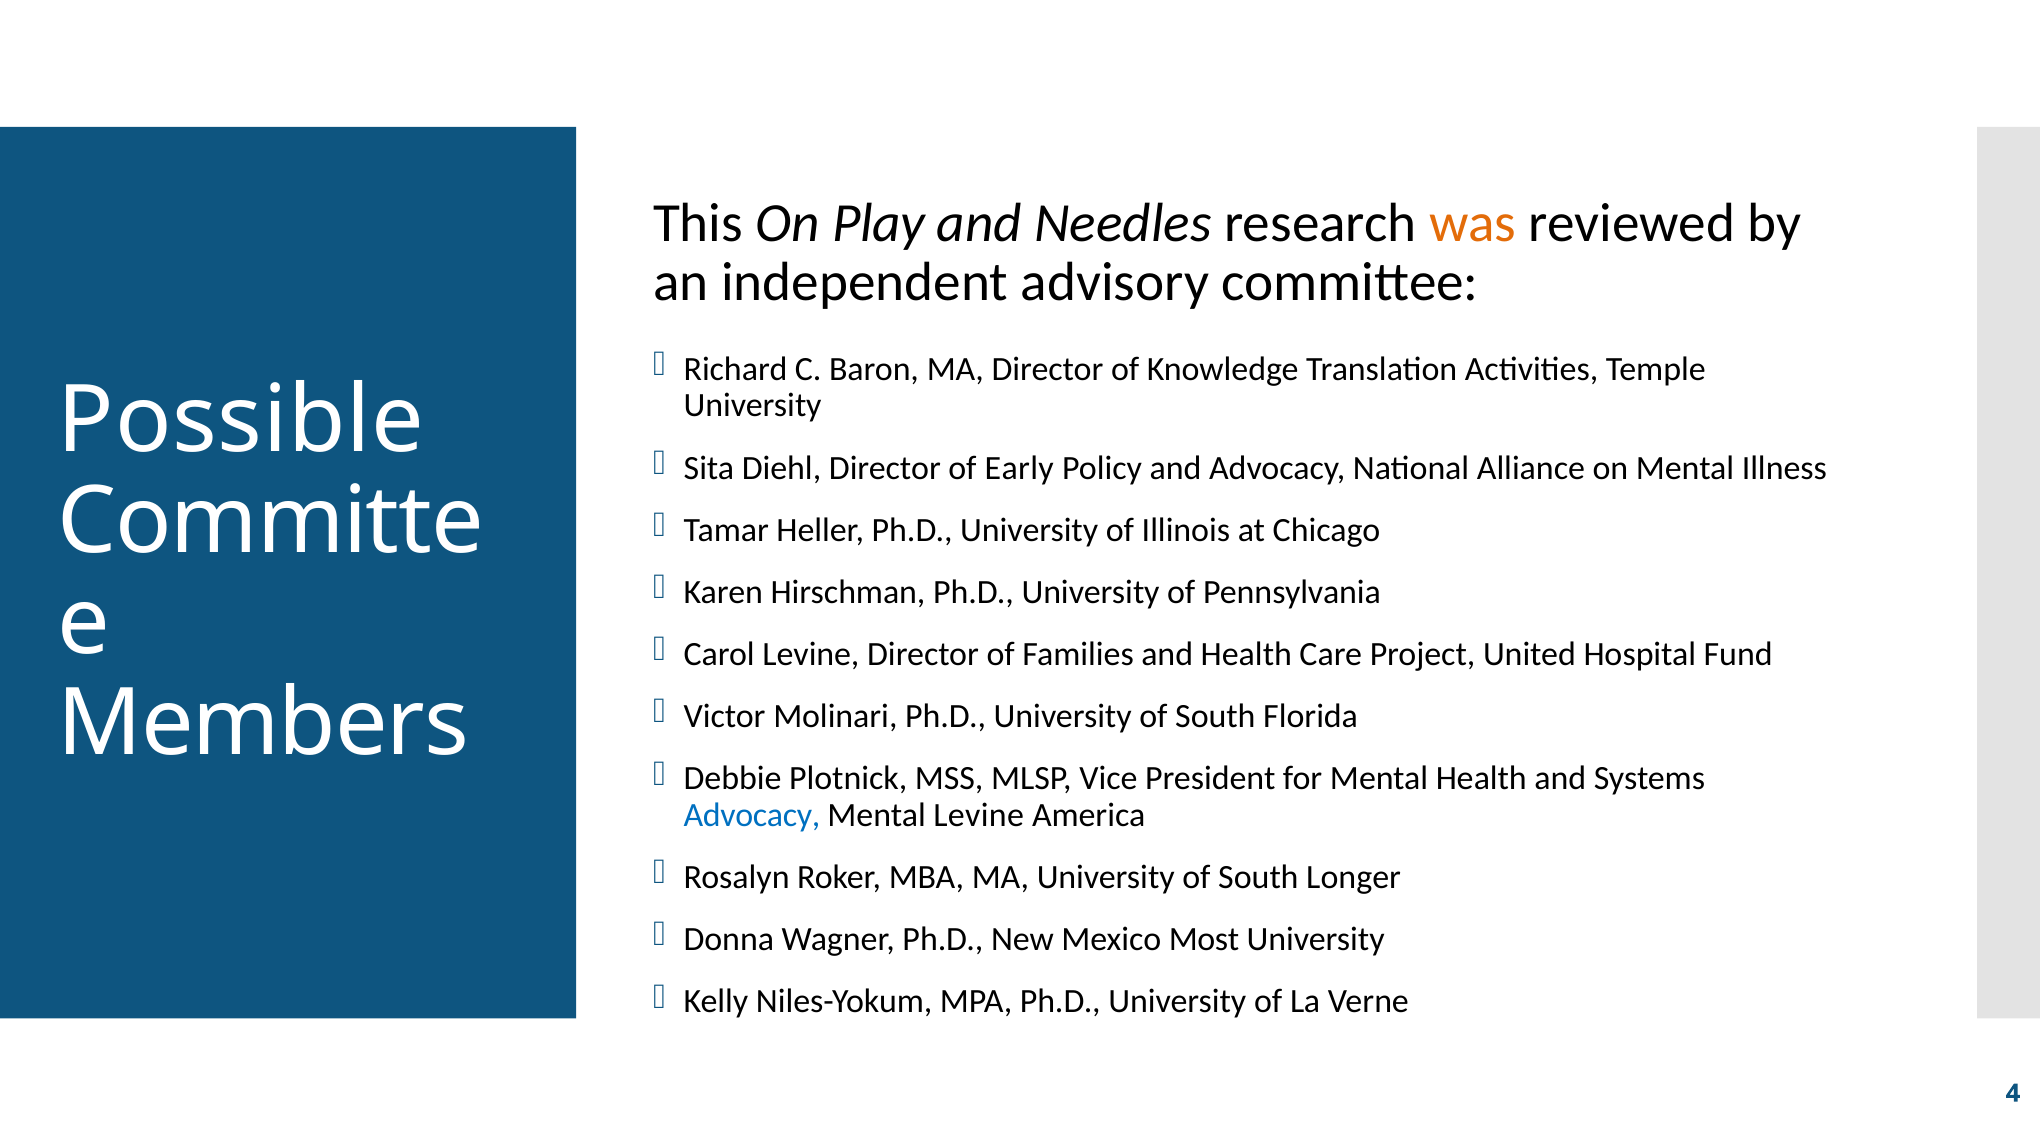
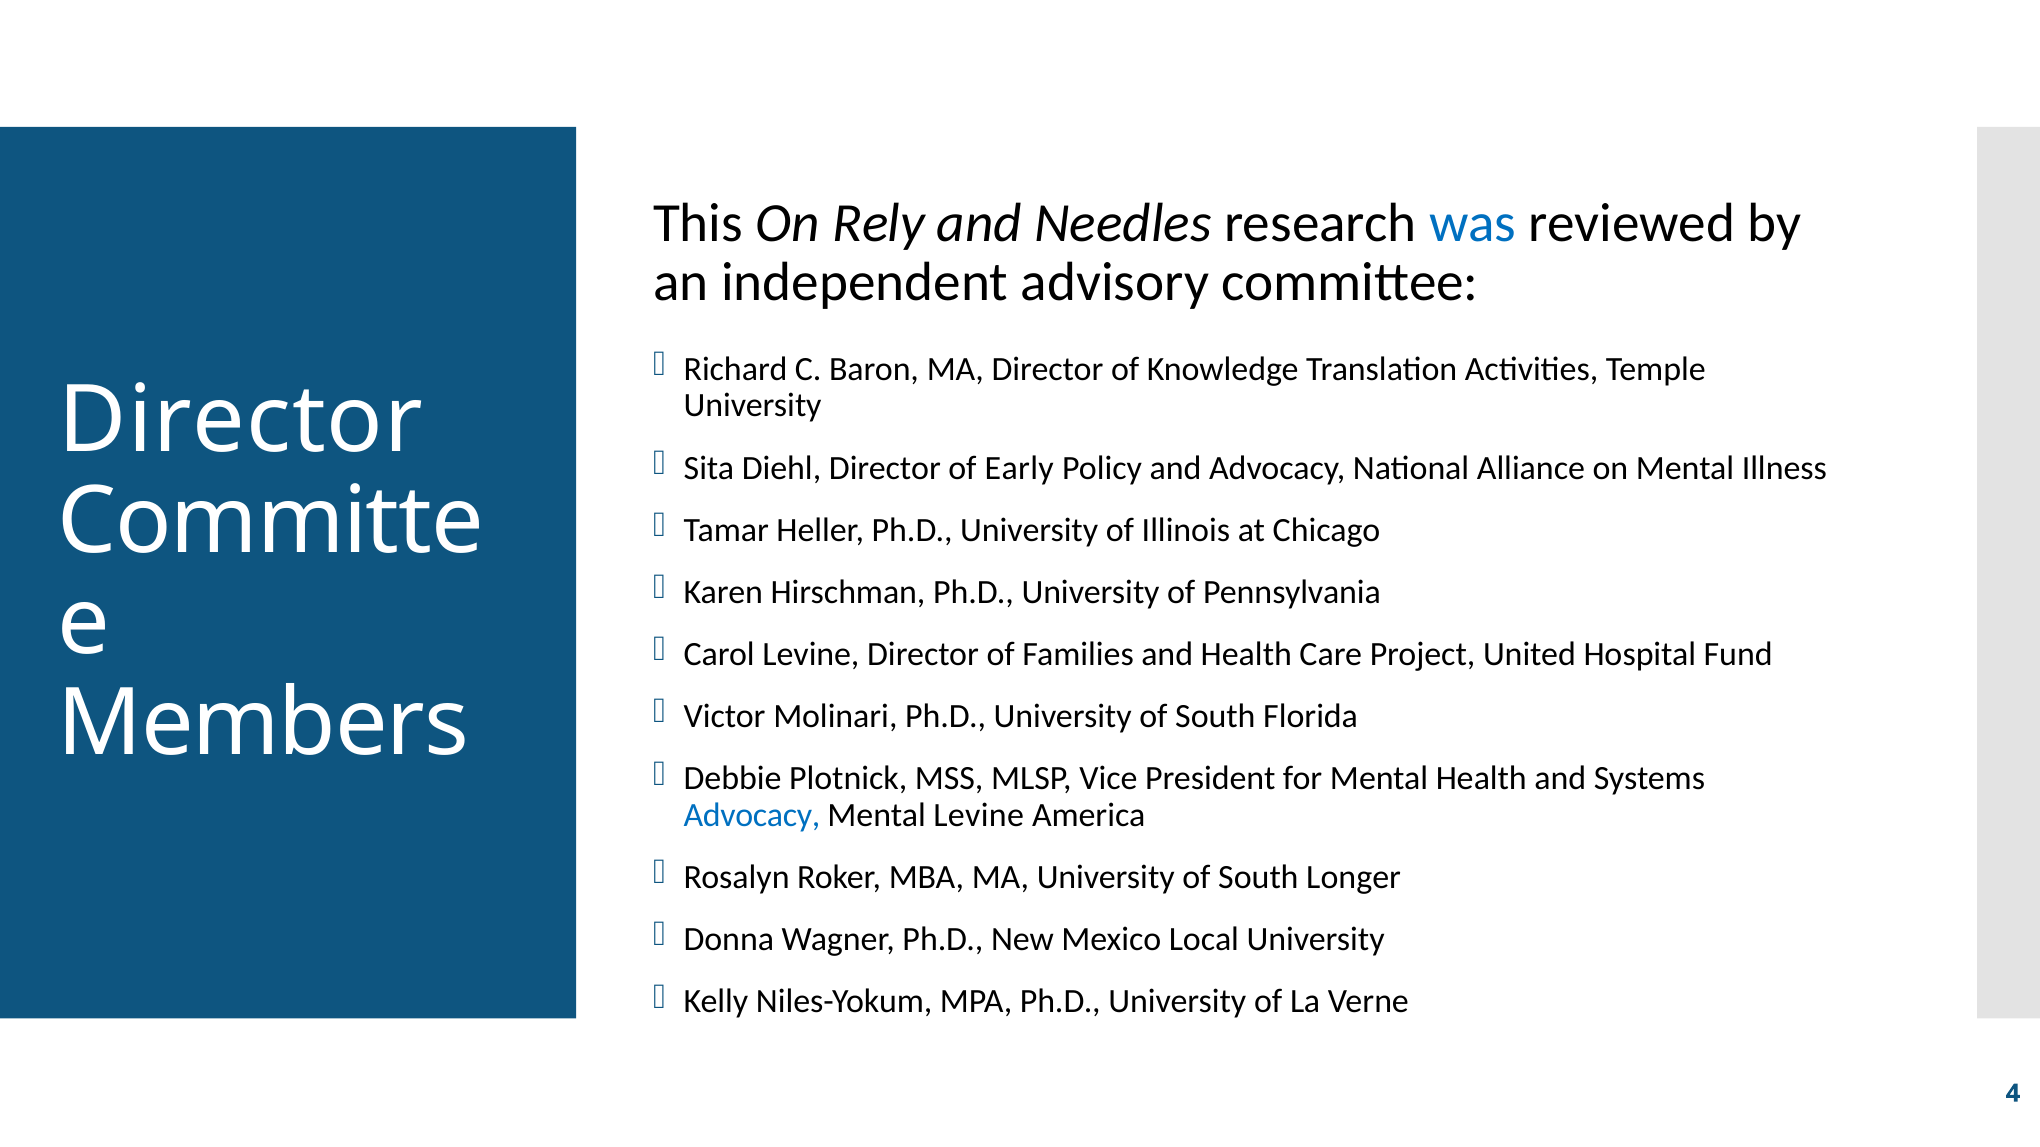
Play: Play -> Rely (879, 223)
was colour: orange -> blue (1473, 223)
Possible: Possible -> Director (241, 421)
Most: Most -> Local (1204, 940)
